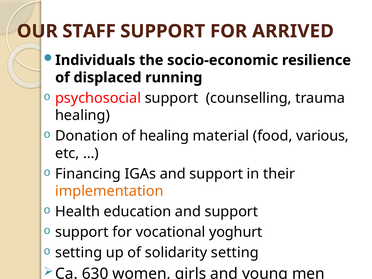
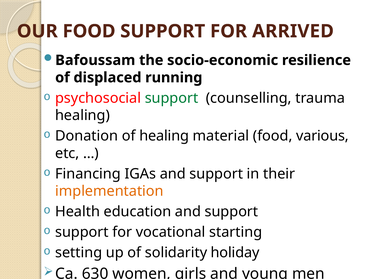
OUR STAFF: STAFF -> FOOD (89, 31)
Individuals: Individuals -> Bafoussam (95, 60)
support colour: black -> green (172, 98)
yoghurt: yoghurt -> starting (236, 232)
solidarity setting: setting -> holiday (235, 253)
